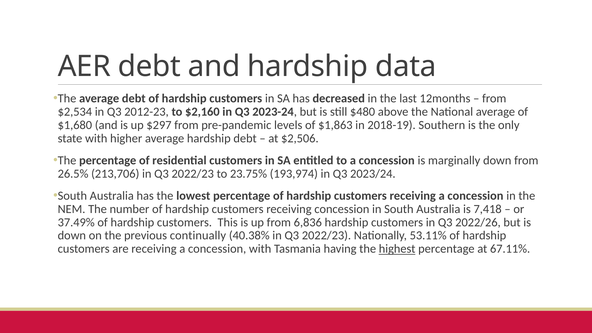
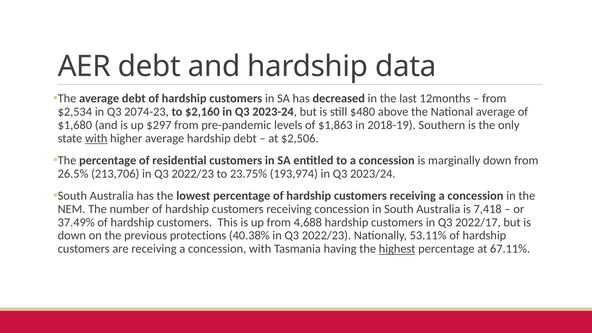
2012-23: 2012-23 -> 2074-23 (147, 112)
with underline: none -> present (96, 138)
6,836: 6,836 -> 4,688 (308, 222)
2022/26: 2022/26 -> 2022/17 (478, 222)
continually: continually -> protections (198, 236)
